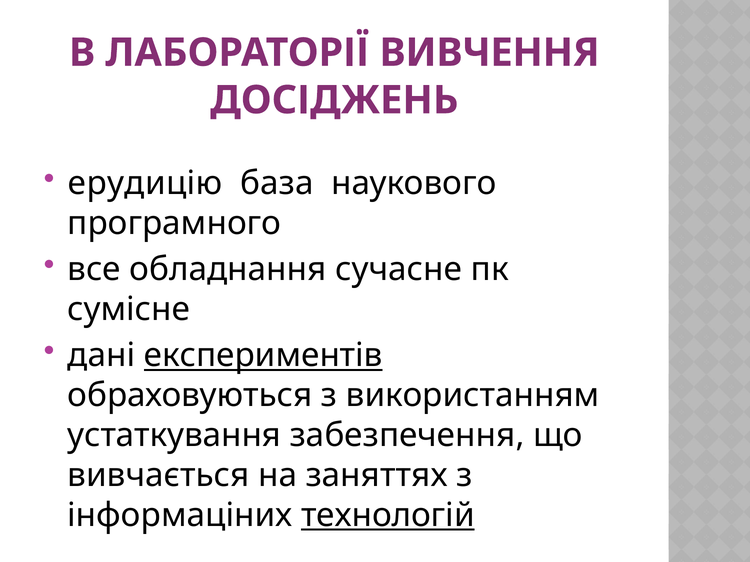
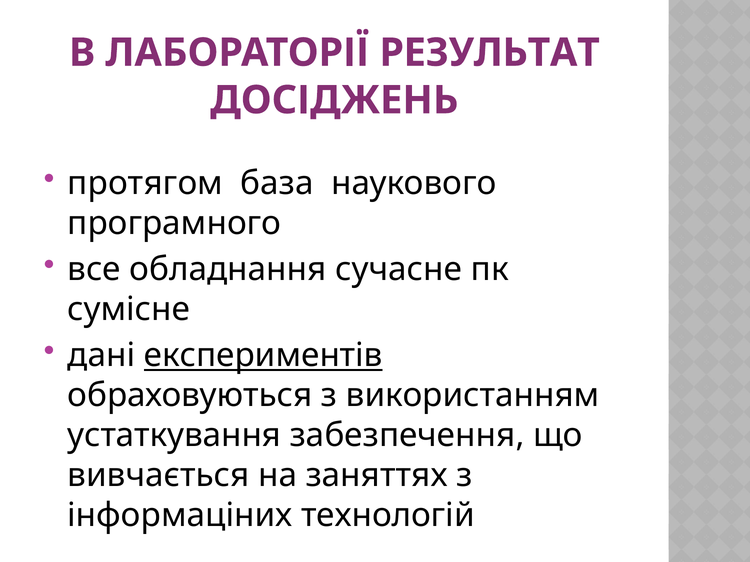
ВИВЧЕННЯ: ВИВЧЕННЯ -> РЕЗУЛЬТАТ (490, 53)
ерудицію: ерудицію -> протягом (145, 183)
технологій underline: present -> none (388, 516)
